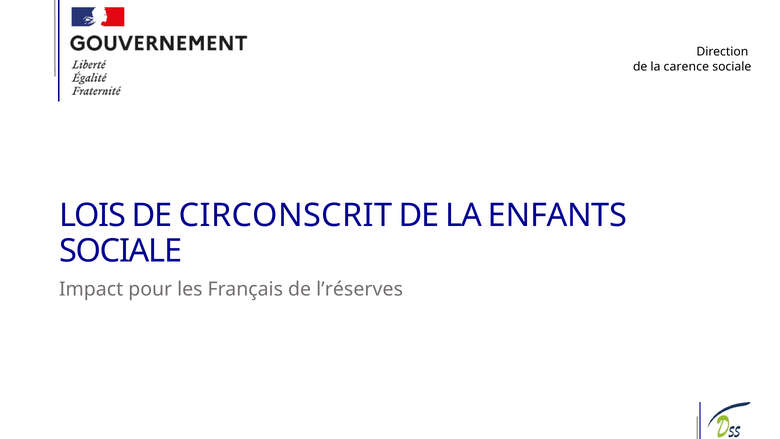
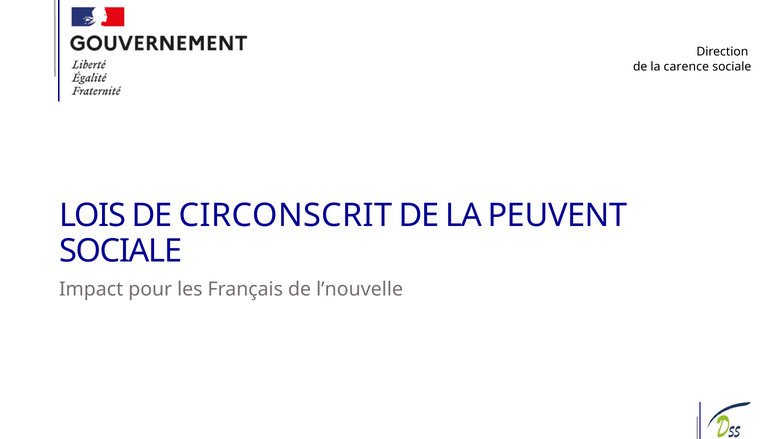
ENFANTS: ENFANTS -> PEUVENT (558, 216)
l’réserves: l’réserves -> l’nouvelle (360, 289)
